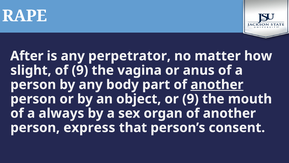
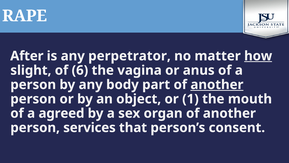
how underline: none -> present (258, 56)
of 9: 9 -> 6 (80, 70)
or 9: 9 -> 1 (190, 99)
always: always -> agreed (61, 113)
express: express -> services (89, 127)
